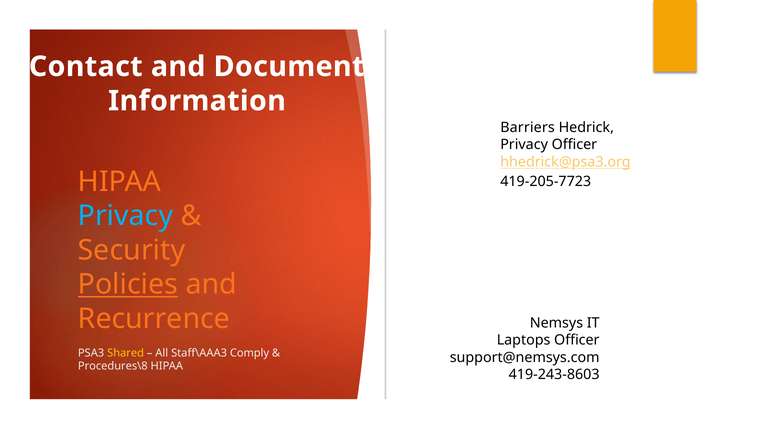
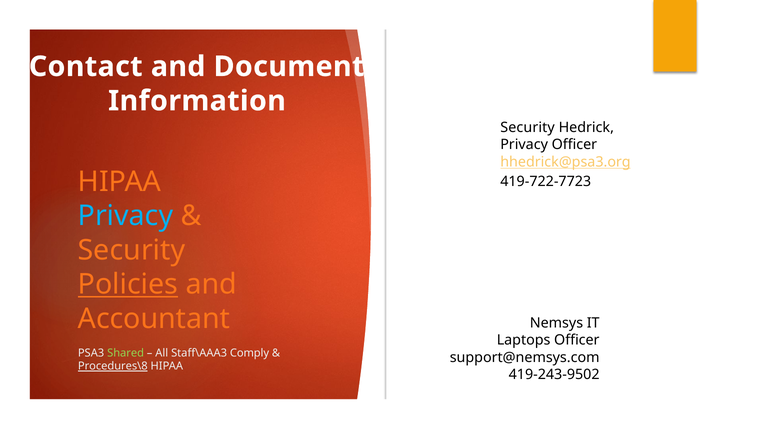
Barriers: Barriers -> Security (528, 128)
419-205-7723: 419-205-7723 -> 419-722-7723 (546, 181)
Recurrence: Recurrence -> Accountant (154, 319)
Shared colour: yellow -> light green (126, 353)
Procedures\8 underline: none -> present (113, 366)
419-243-8603: 419-243-8603 -> 419-243-9502 (554, 375)
